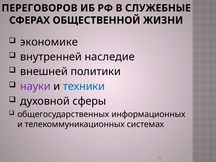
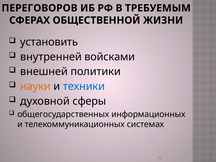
СЛУЖЕБНЫЕ: СЛУЖЕБНЫЕ -> ТРЕБУЕМЫМ (158, 8)
экономике: экономике -> установить (49, 42)
наследие: наследие -> войсками (110, 57)
науки colour: purple -> orange (35, 86)
